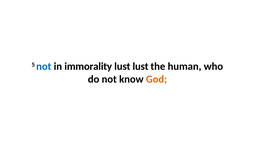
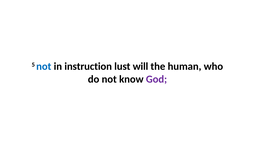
immorality: immorality -> instruction (88, 66)
lust lust: lust -> will (140, 66)
God colour: orange -> purple (156, 79)
